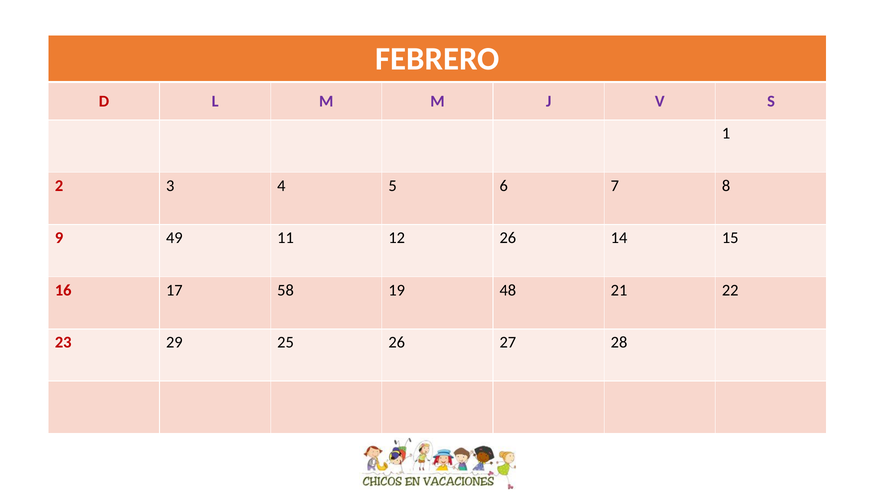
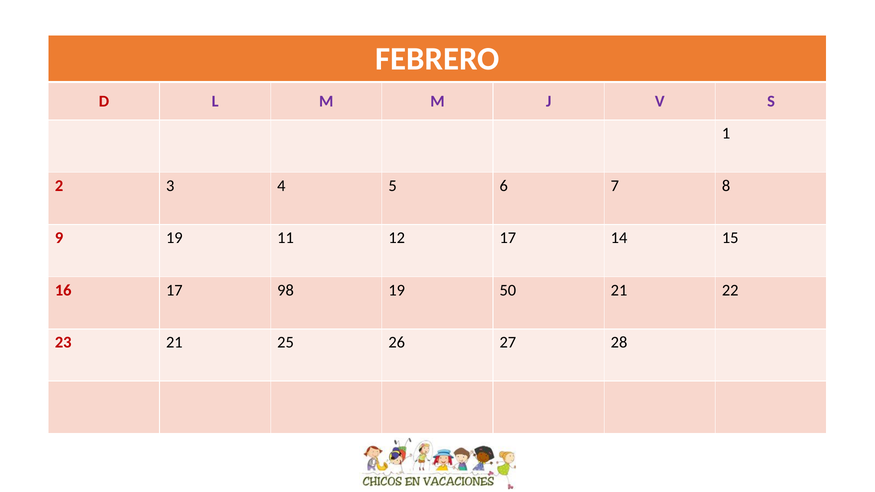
9 49: 49 -> 19 (174, 238)
12 26: 26 -> 17 (508, 238)
58: 58 -> 98 (286, 290)
48: 48 -> 50 (508, 290)
23 29: 29 -> 21 (174, 342)
